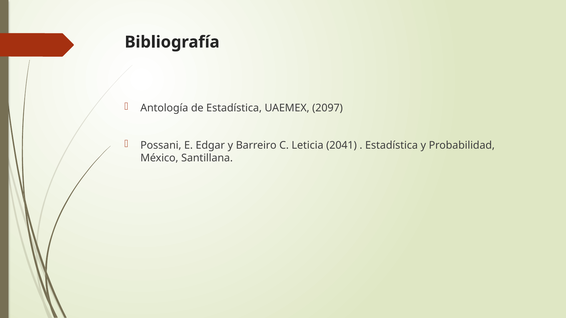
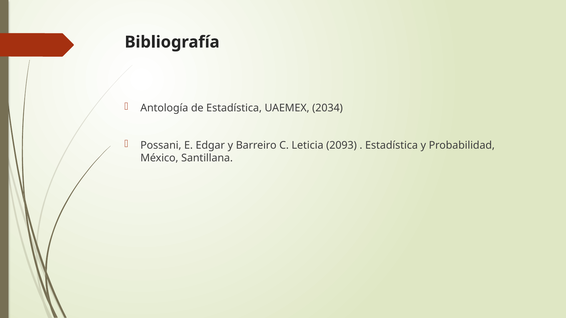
2097: 2097 -> 2034 (328, 108)
2041: 2041 -> 2093 (342, 146)
